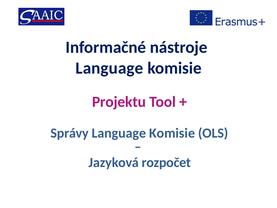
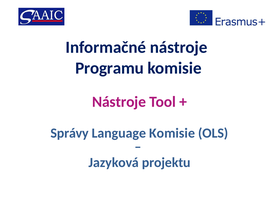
Language: Language -> Programu (110, 68)
Projektu: Projektu -> Nástroje (119, 102)
rozpočet: rozpočet -> projektu (166, 162)
